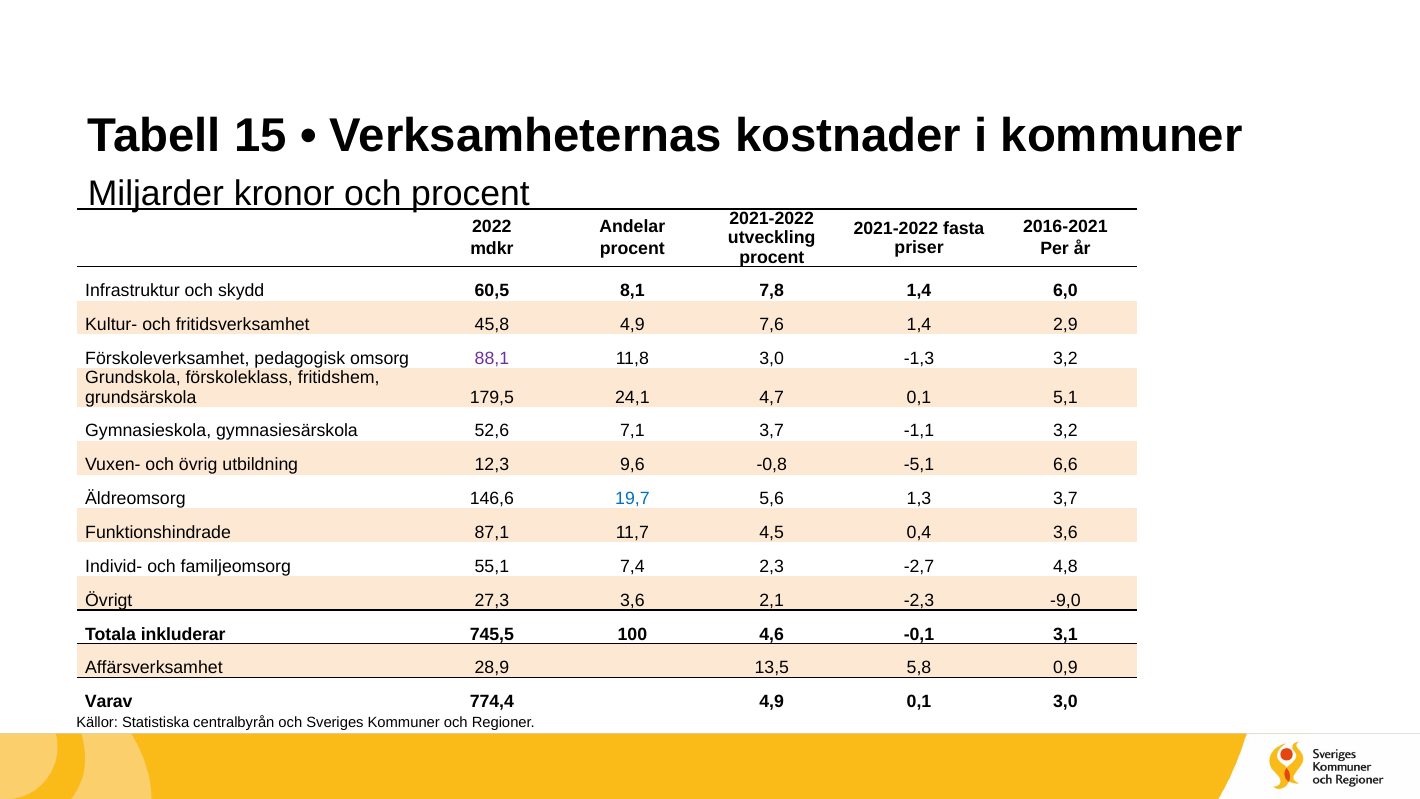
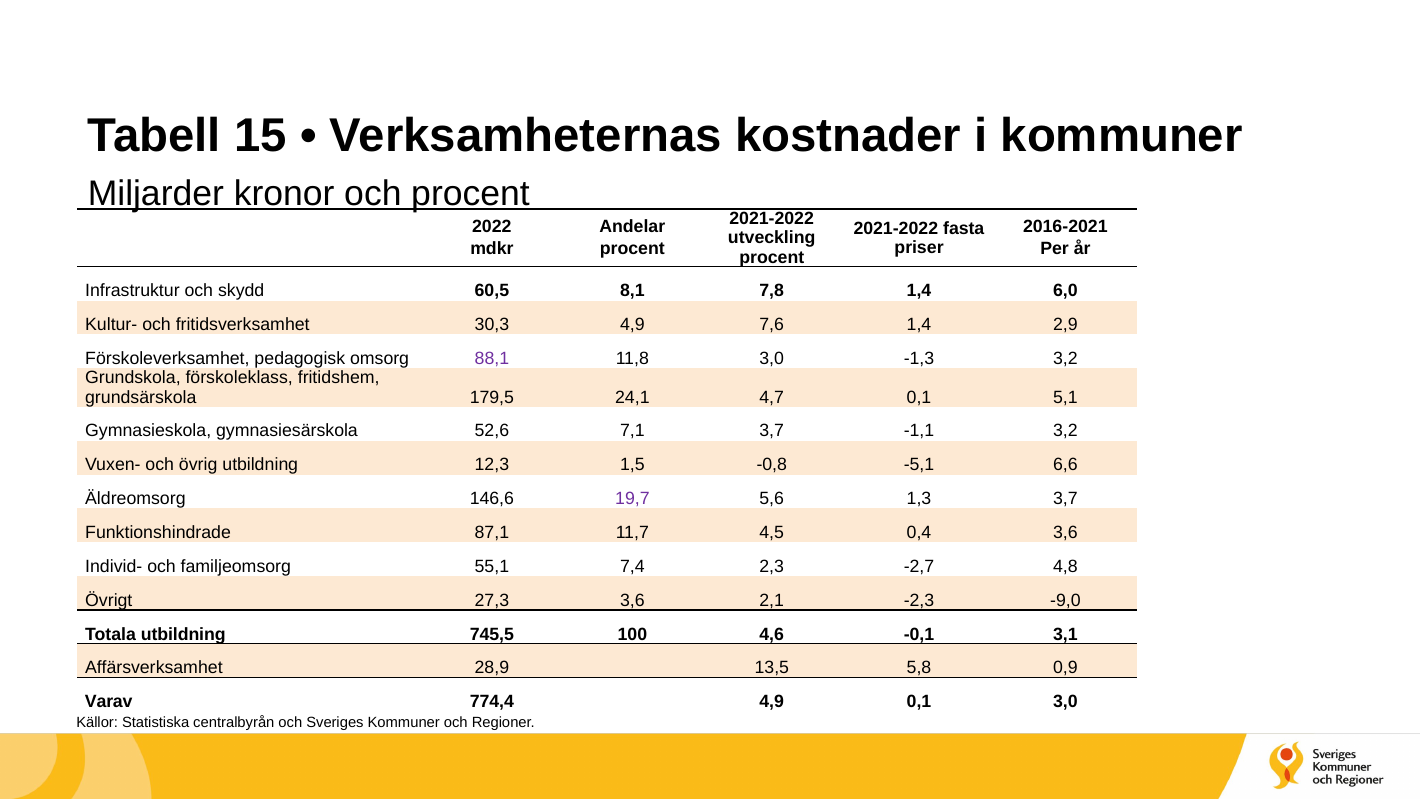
45,8: 45,8 -> 30,3 (492, 325)
9,6: 9,6 -> 1,5 (632, 465)
19,7 colour: blue -> purple (632, 499)
Totala inkluderar: inkluderar -> utbildning (183, 634)
